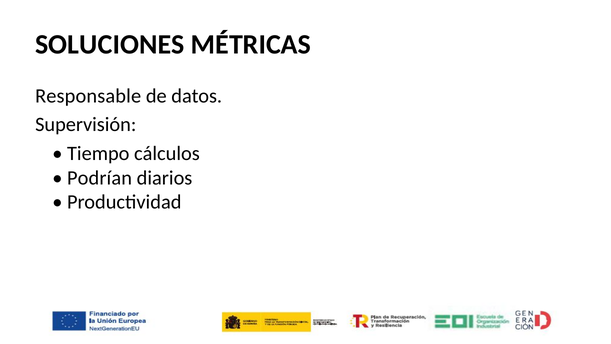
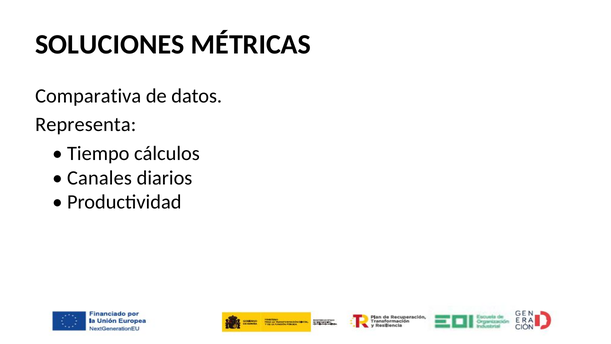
Responsable: Responsable -> Comparativa (88, 96)
Supervisión: Supervisión -> Representa (86, 125)
Podrían: Podrían -> Canales (99, 178)
